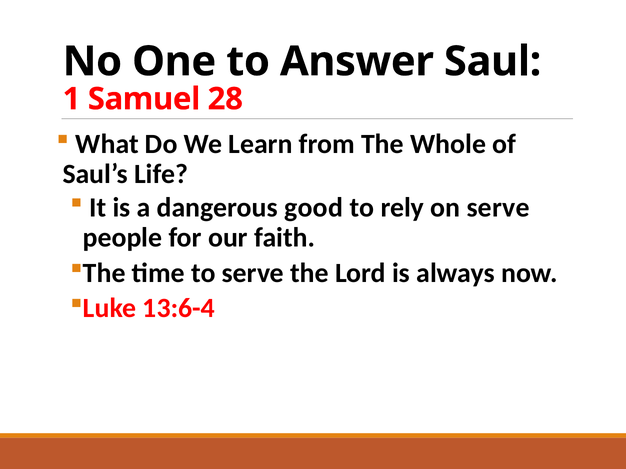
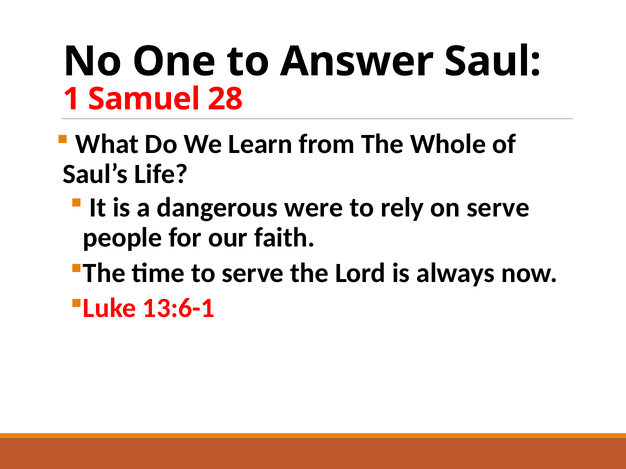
good: good -> were (314, 208)
13:6-4: 13:6-4 -> 13:6-1 (179, 309)
